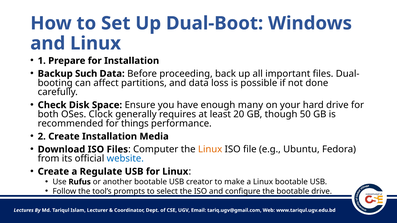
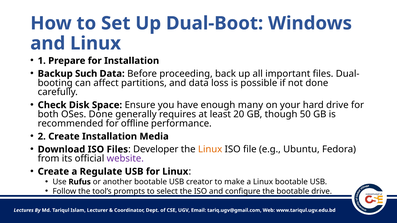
OSes Clock: Clock -> Done (101, 114)
things: things -> offline (135, 124)
Computer: Computer -> Developer (156, 150)
website colour: blue -> purple (125, 159)
